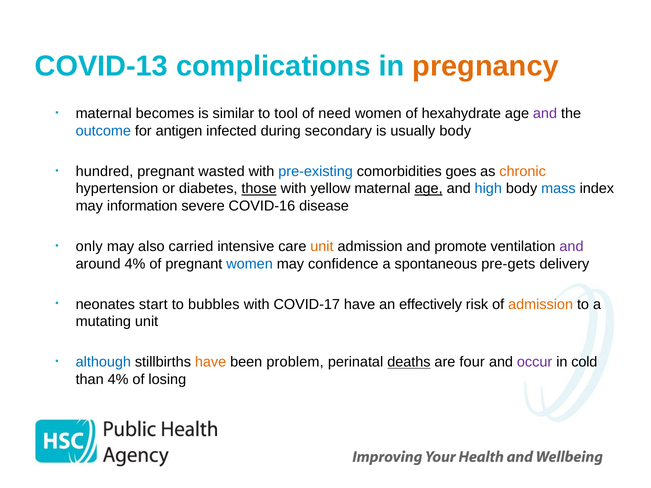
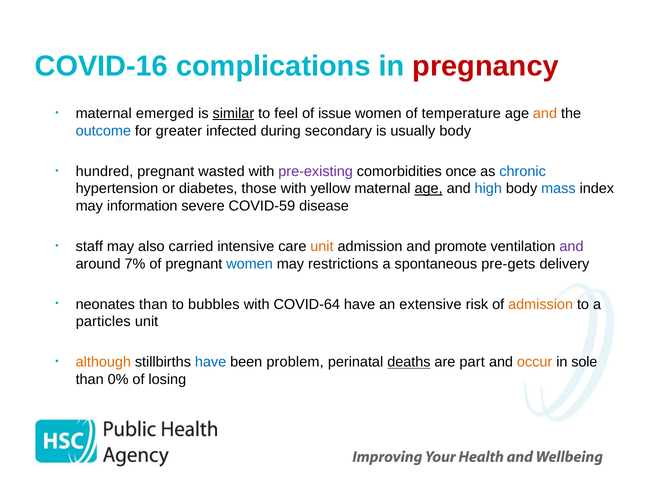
COVID-13: COVID-13 -> COVID-16 (101, 66)
pregnancy colour: orange -> red (486, 66)
becomes: becomes -> emerged (165, 114)
similar underline: none -> present (233, 114)
tool: tool -> feel (286, 114)
need: need -> issue (335, 114)
hexahydrate: hexahydrate -> temperature (461, 114)
and colour: purple -> orange (545, 114)
antigen: antigen -> greater (179, 131)
pre-existing colour: blue -> purple (316, 171)
goes: goes -> once (461, 171)
chronic colour: orange -> blue (523, 171)
those underline: present -> none (259, 189)
COVID-16: COVID-16 -> COVID-59 (262, 206)
only: only -> staff (89, 247)
around 4%: 4% -> 7% (135, 264)
confidence: confidence -> restrictions (343, 264)
neonates start: start -> than (153, 304)
COVID-17: COVID-17 -> COVID-64 (307, 304)
effectively: effectively -> extensive (430, 304)
mutating: mutating -> particles (103, 322)
although colour: blue -> orange (103, 362)
have colour: orange -> blue (211, 362)
four: four -> part (472, 362)
occur colour: purple -> orange (535, 362)
cold: cold -> sole (584, 362)
than 4%: 4% -> 0% (118, 380)
